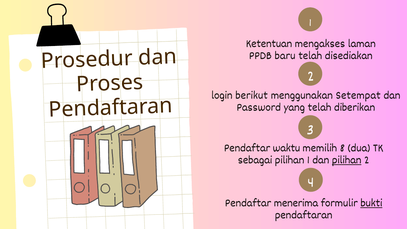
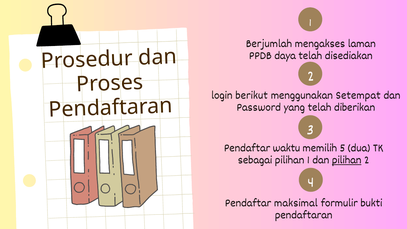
Ketentuan: Ketentuan -> Berjumlah (269, 43)
baru: baru -> daya (285, 55)
8: 8 -> 5 (342, 147)
menerima: menerima -> maksimal (296, 202)
bukti underline: present -> none (371, 202)
